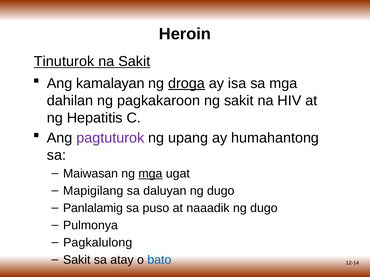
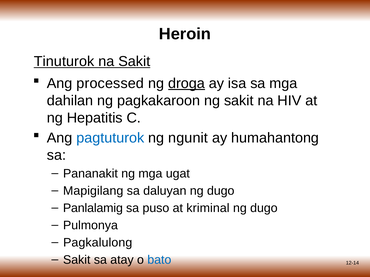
kamalayan: kamalayan -> processed (110, 83)
pagtuturok colour: purple -> blue (110, 138)
upang: upang -> ngunit (188, 138)
Maiwasan: Maiwasan -> Pananakit (90, 174)
mga underline: present -> none (150, 174)
naaadik: naaadik -> kriminal (208, 208)
